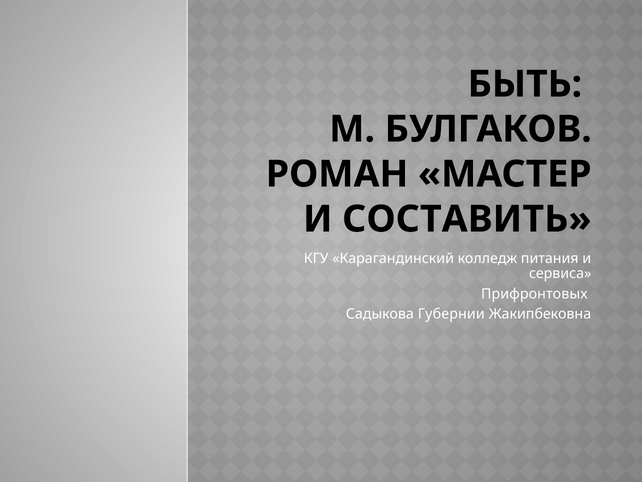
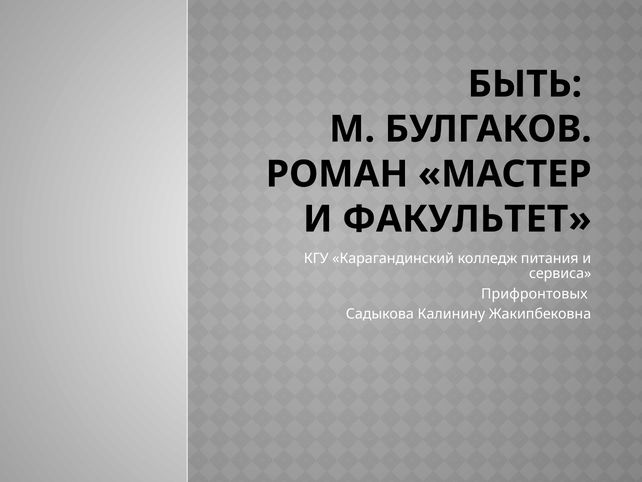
СОСТАВИТЬ: СОСТАВИТЬ -> ФАКУЛЬТЕТ (467, 219)
Губернии: Губернии -> Калинину (451, 314)
